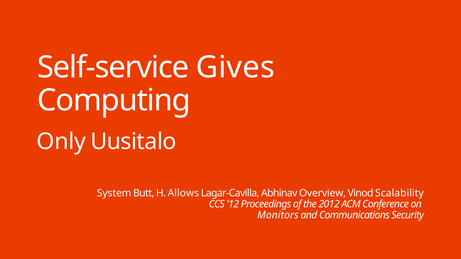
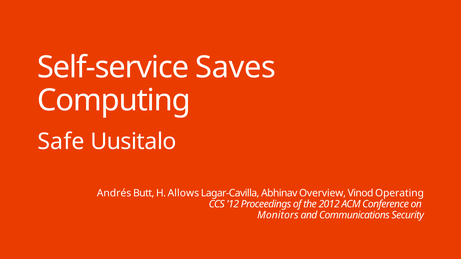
Gives: Gives -> Saves (236, 67)
Only: Only -> Safe (61, 142)
System: System -> Andrés (114, 193)
Scalability: Scalability -> Operating (400, 193)
